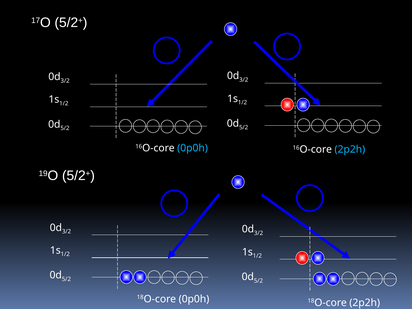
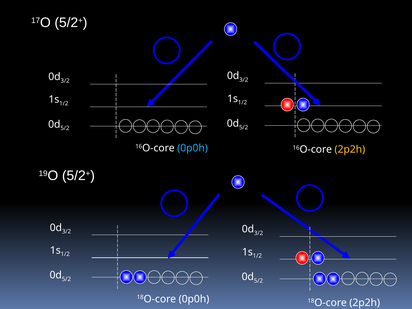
2p2h colour: light blue -> yellow (350, 149)
